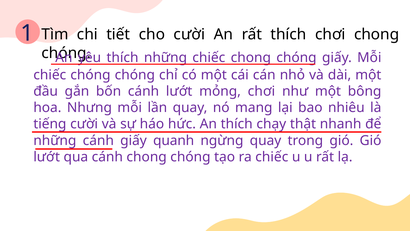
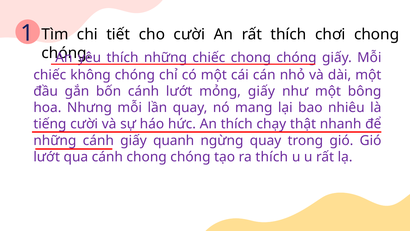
chiếc chóng: chóng -> không (91, 75)
mỏng chơi: chơi -> giấy (261, 91)
ra chiếc: chiếc -> thích (272, 157)
